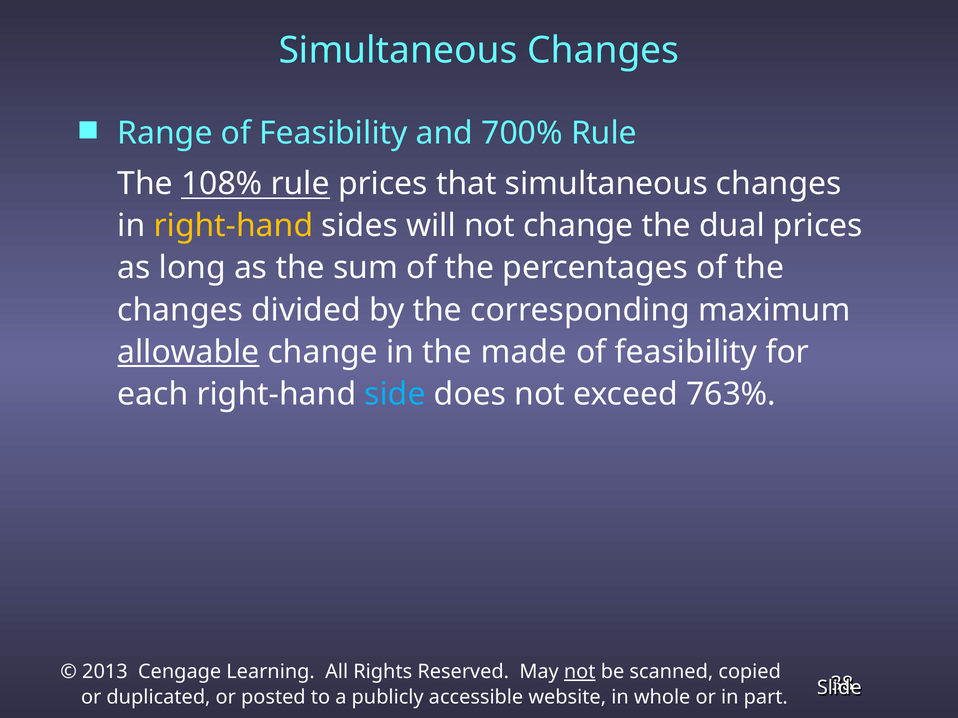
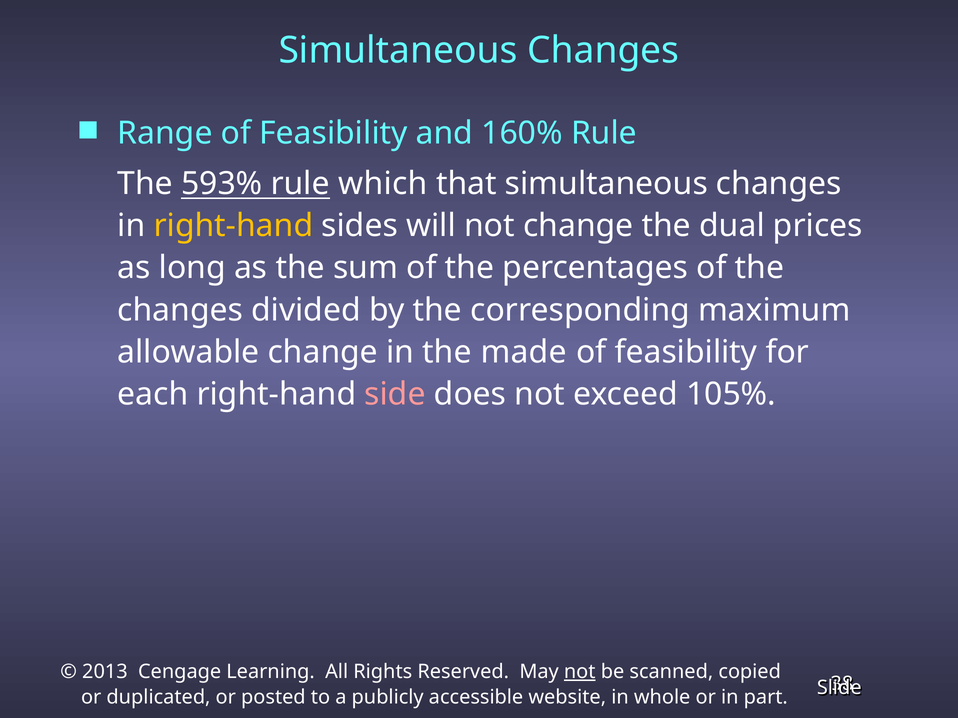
700%: 700% -> 160% (522, 133)
108%: 108% -> 593% (222, 184)
rule prices: prices -> which (383, 184)
allowable underline: present -> none (188, 352)
side colour: light blue -> pink (395, 394)
763%: 763% -> 105% (731, 394)
